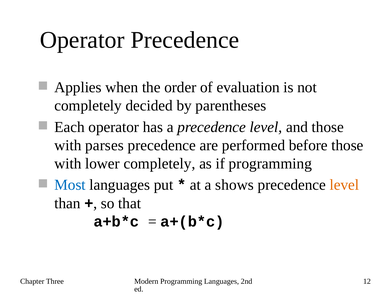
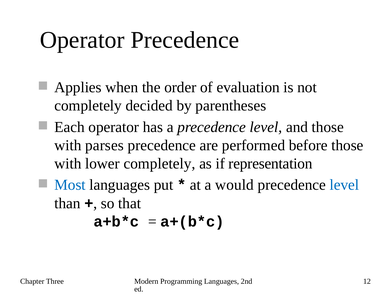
if programming: programming -> representation (270, 163)
shows: shows -> would (235, 184)
level colour: orange -> blue (344, 184)
